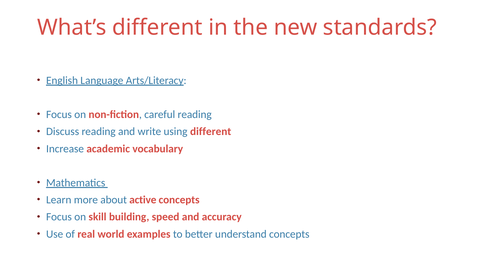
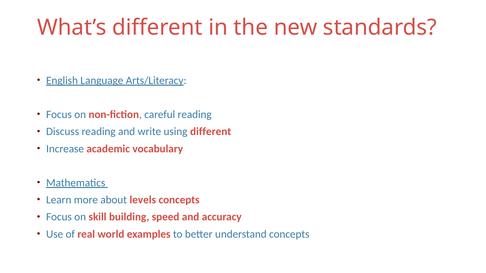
active: active -> levels (143, 200)
